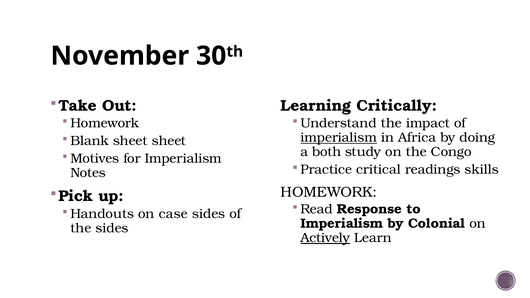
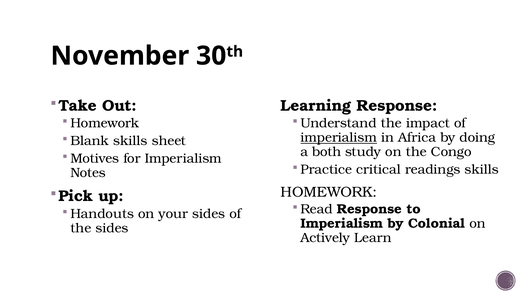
Learning Critically: Critically -> Response (397, 106)
sheet: sheet -> skills (130, 141)
case: case -> your (173, 214)
Actively underline: present -> none (325, 238)
